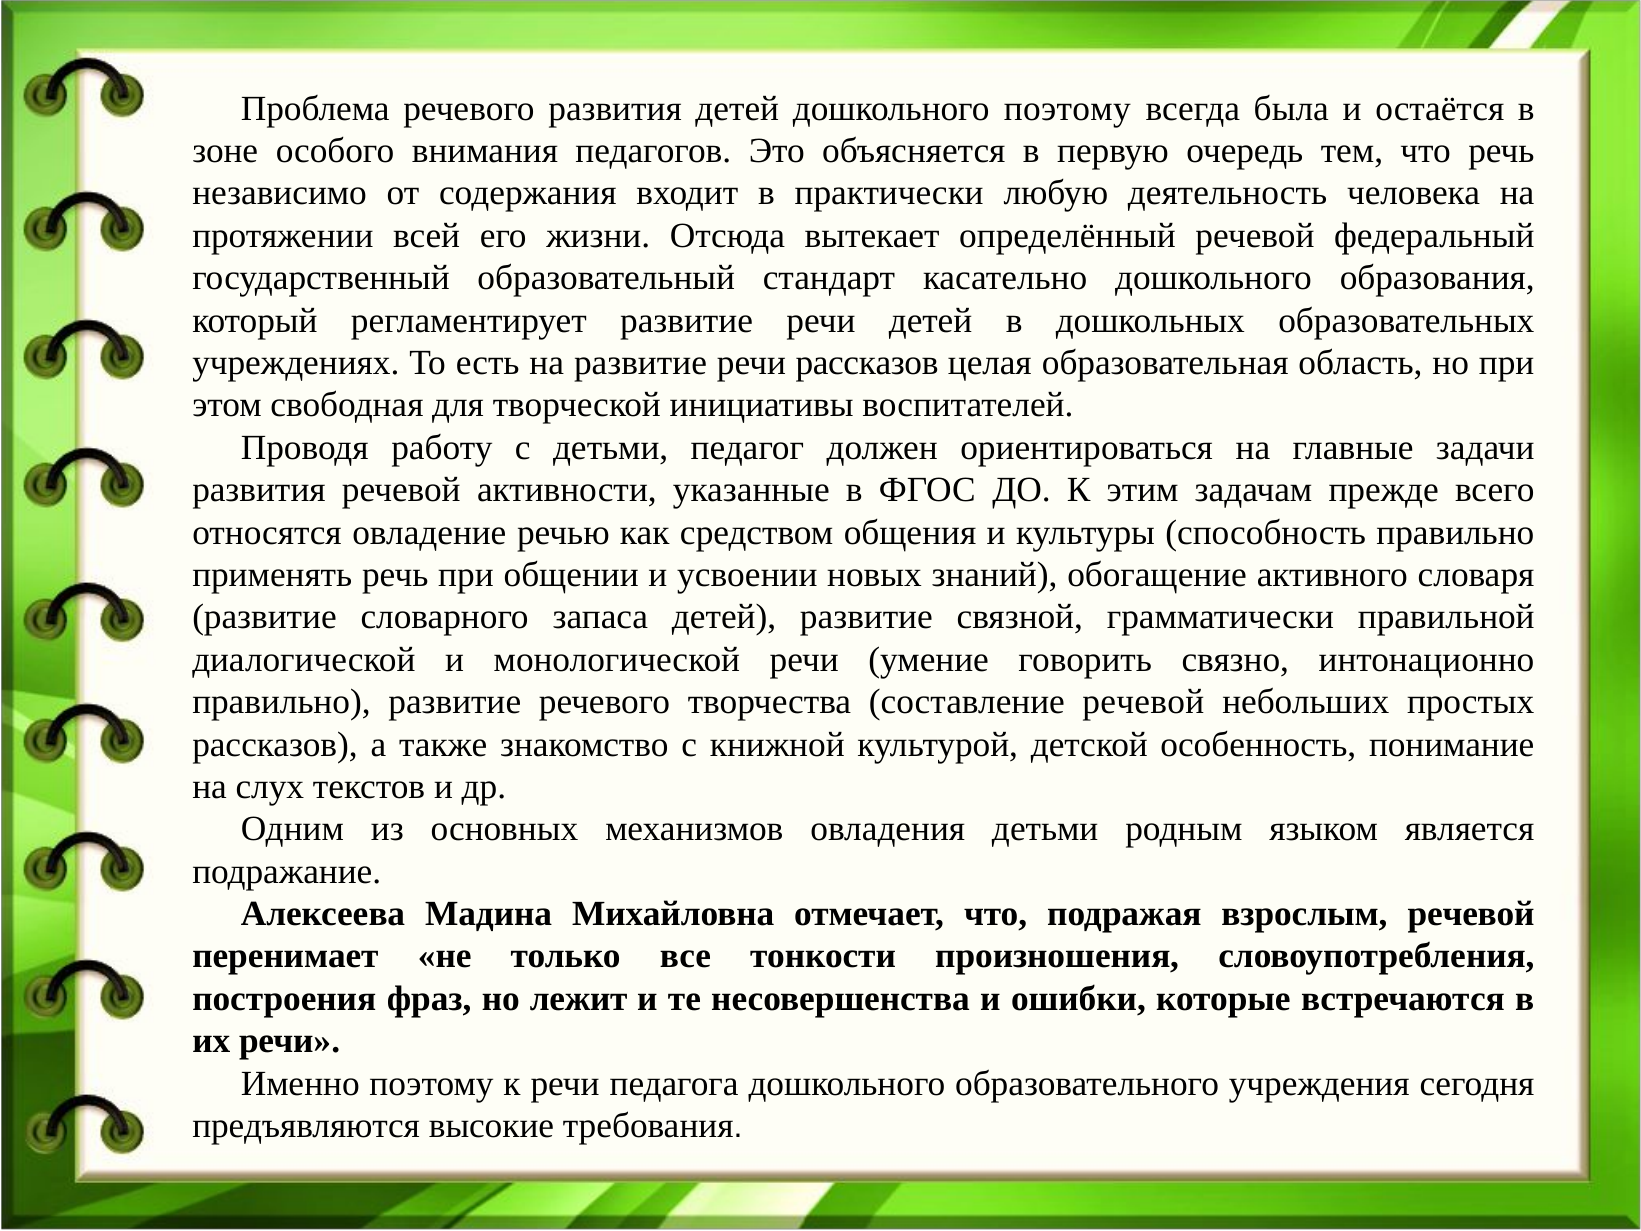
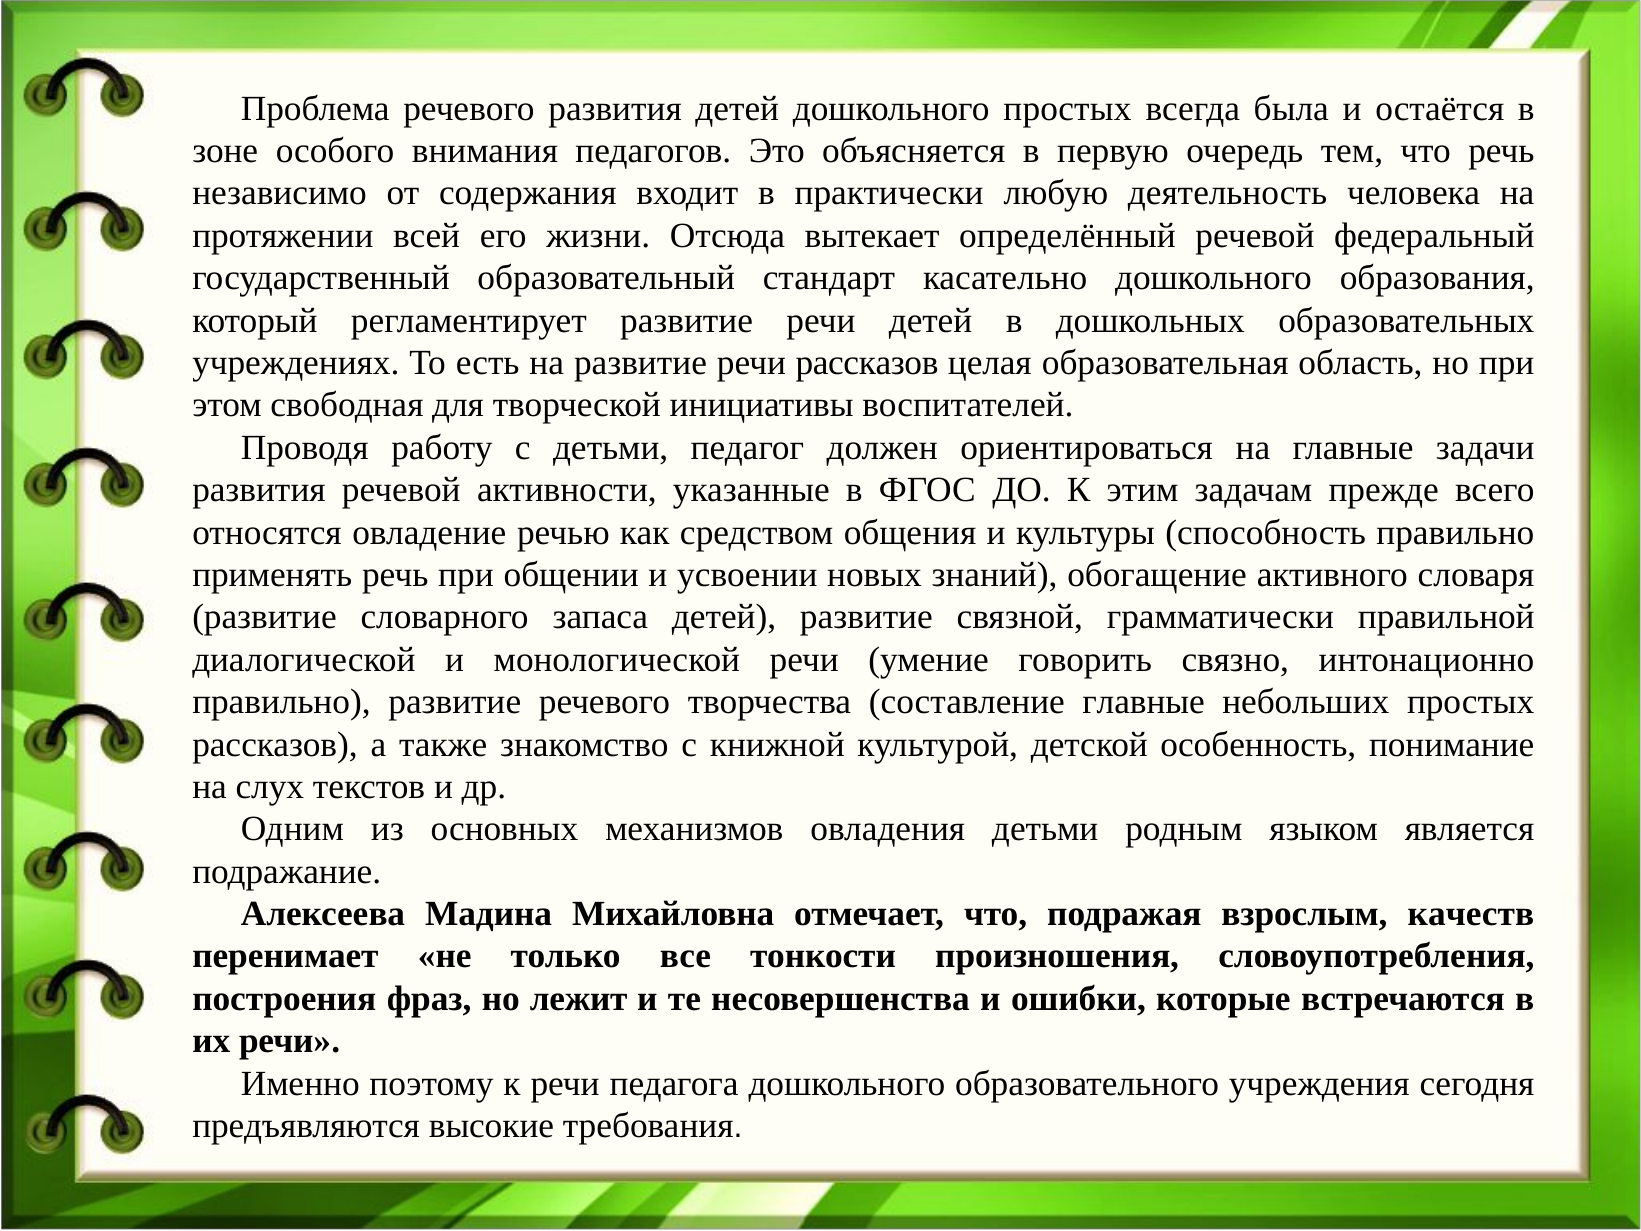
дошкольного поэтому: поэтому -> простых (1067, 109)
составление речевой: речевой -> главные (1144, 702)
взрослым речевой: речевой -> качеств (1471, 914)
